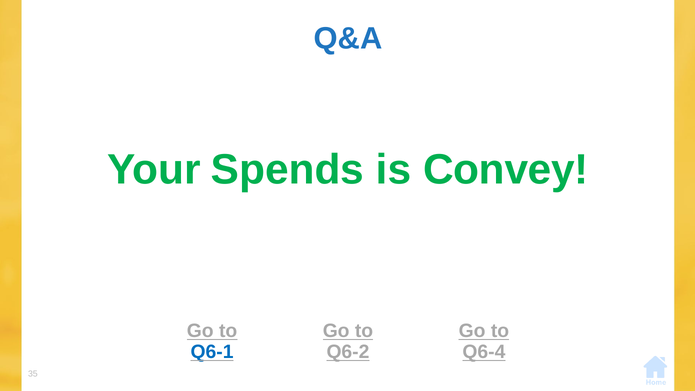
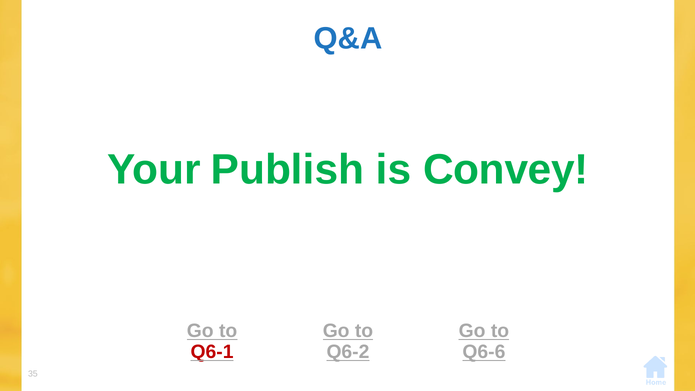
Spends: Spends -> Publish (287, 170)
Q6-1 colour: blue -> red (212, 352)
Q6-4: Q6-4 -> Q6-6 (484, 352)
